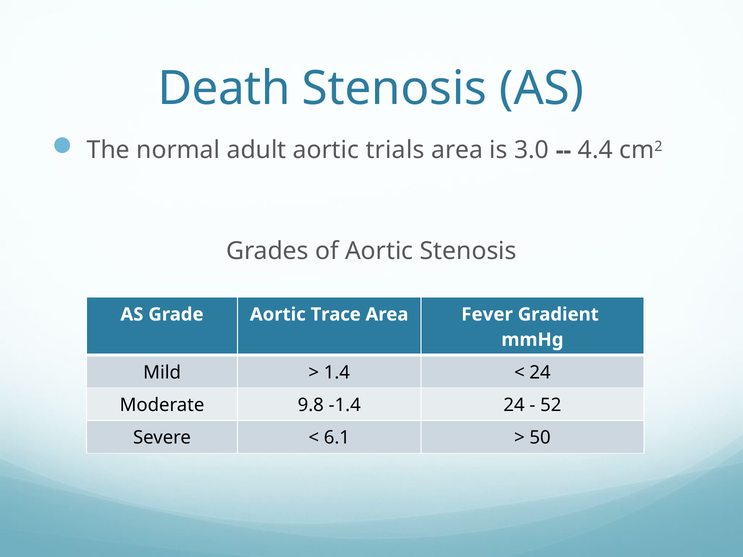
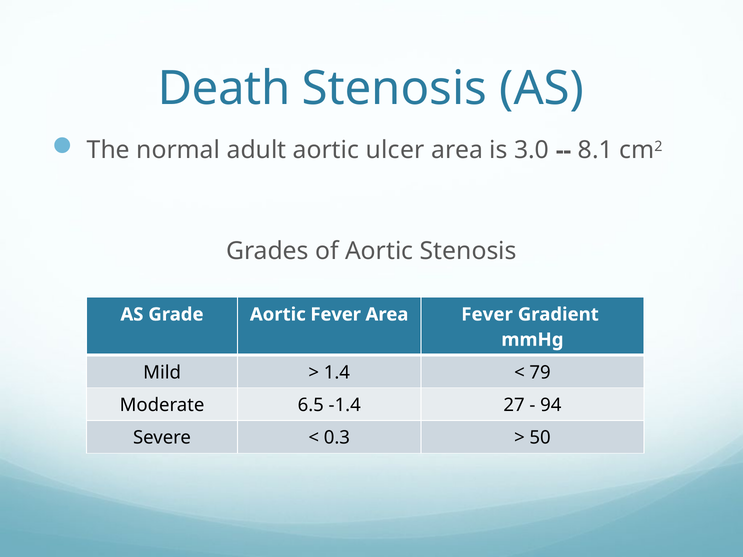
trials: trials -> ulcer (395, 150)
4.4: 4.4 -> 8.1 (595, 150)
Aortic Trace: Trace -> Fever (336, 315)
24: 24 -> 79 (540, 373)
9.8: 9.8 -> 6.5 (311, 405)
-1.4 24: 24 -> 27 (514, 405)
52: 52 -> 94 (551, 405)
6.1: 6.1 -> 0.3 (337, 438)
